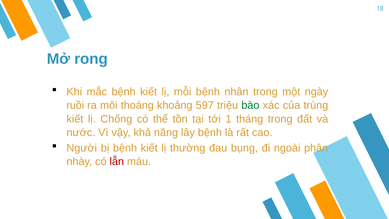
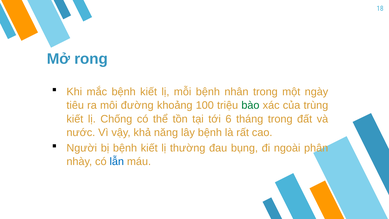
ruồi: ruồi -> tiêu (75, 105)
thoáng: thoáng -> đường (137, 105)
597: 597 -> 100 (205, 105)
1: 1 -> 6 (228, 119)
lẫn colour: red -> blue (117, 162)
